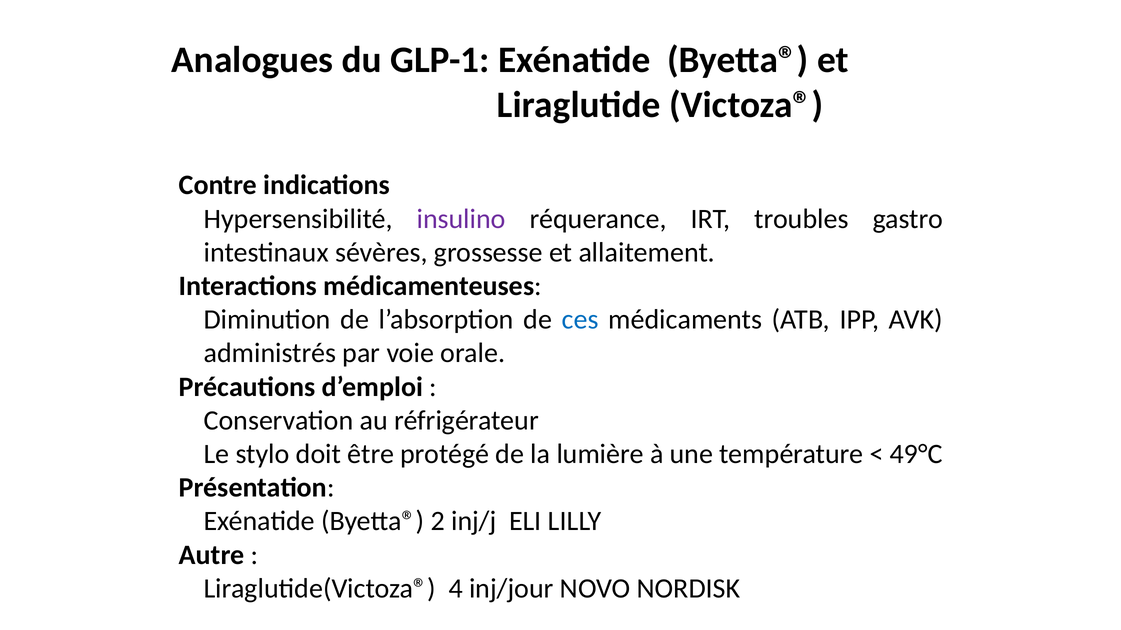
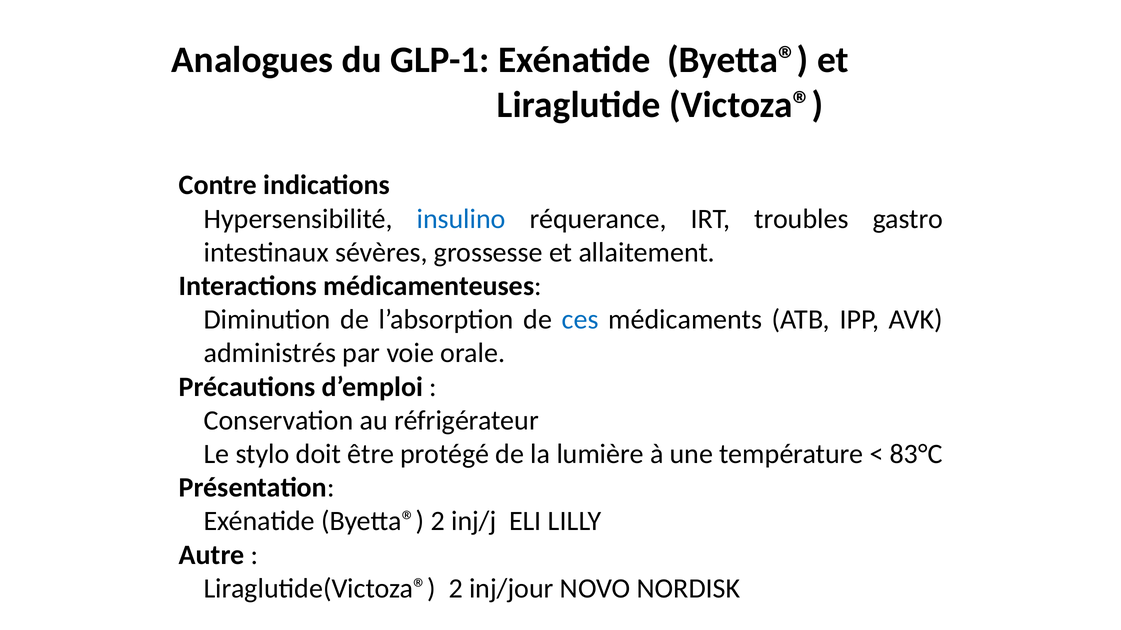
insulino colour: purple -> blue (461, 219)
49°C: 49°C -> 83°C (916, 454)
Liraglutide(Victoza® 4: 4 -> 2 (456, 589)
